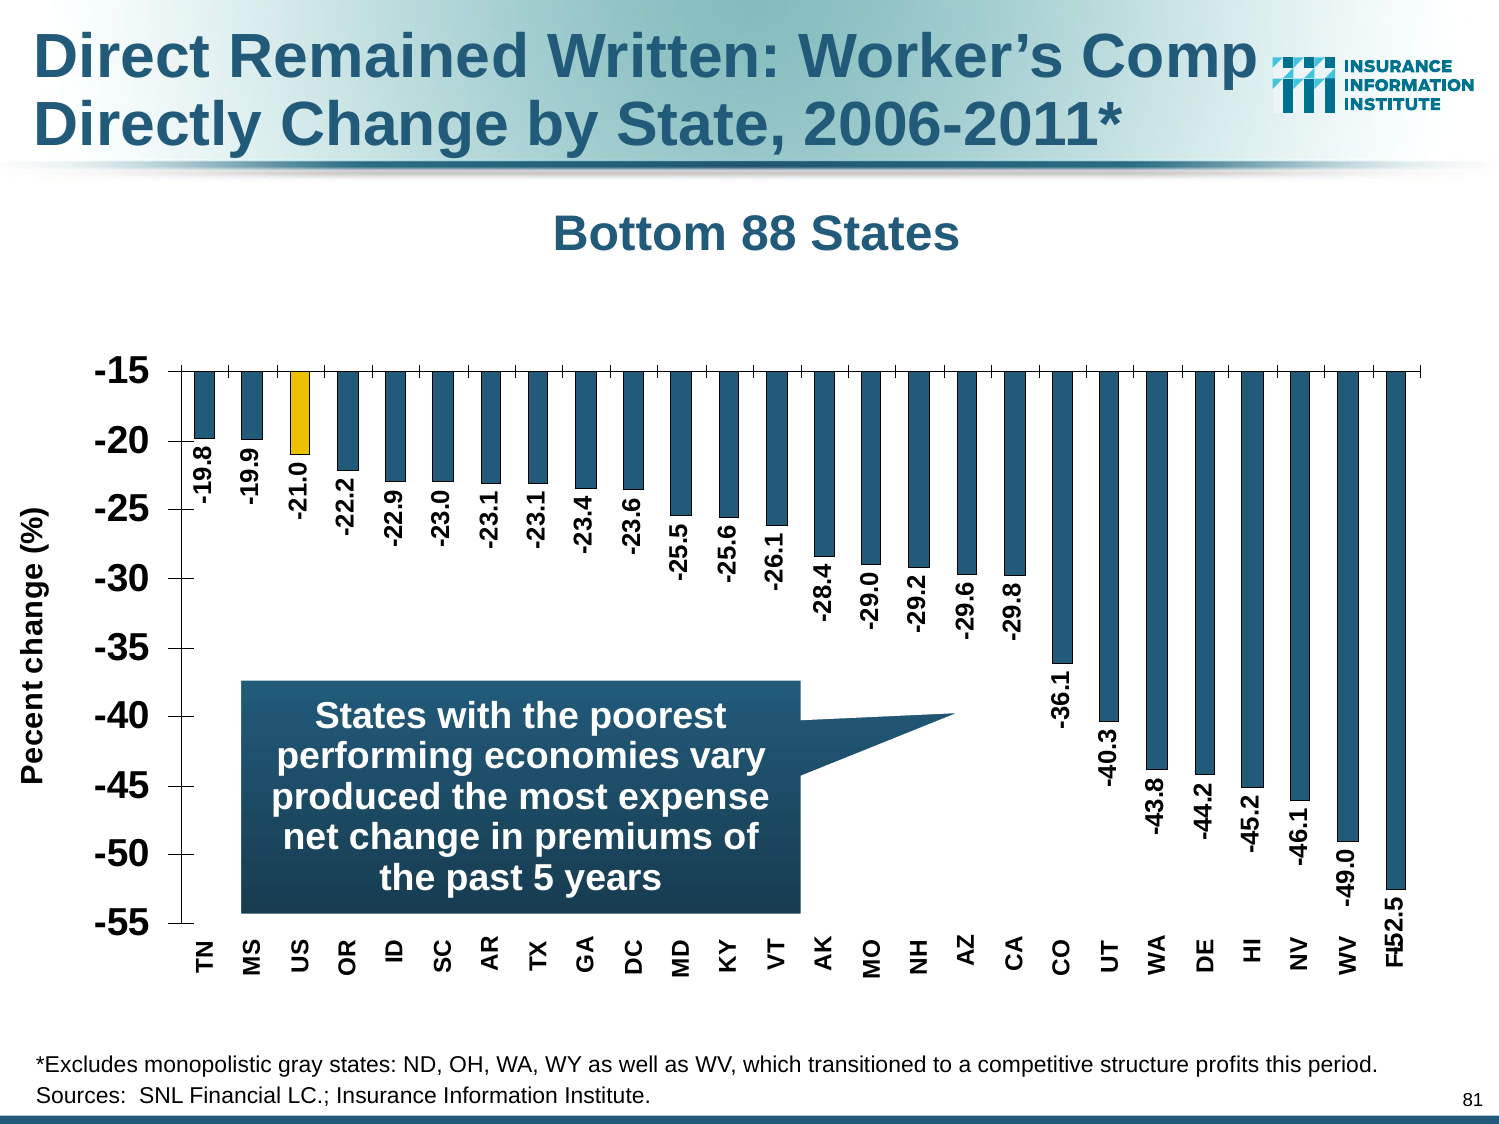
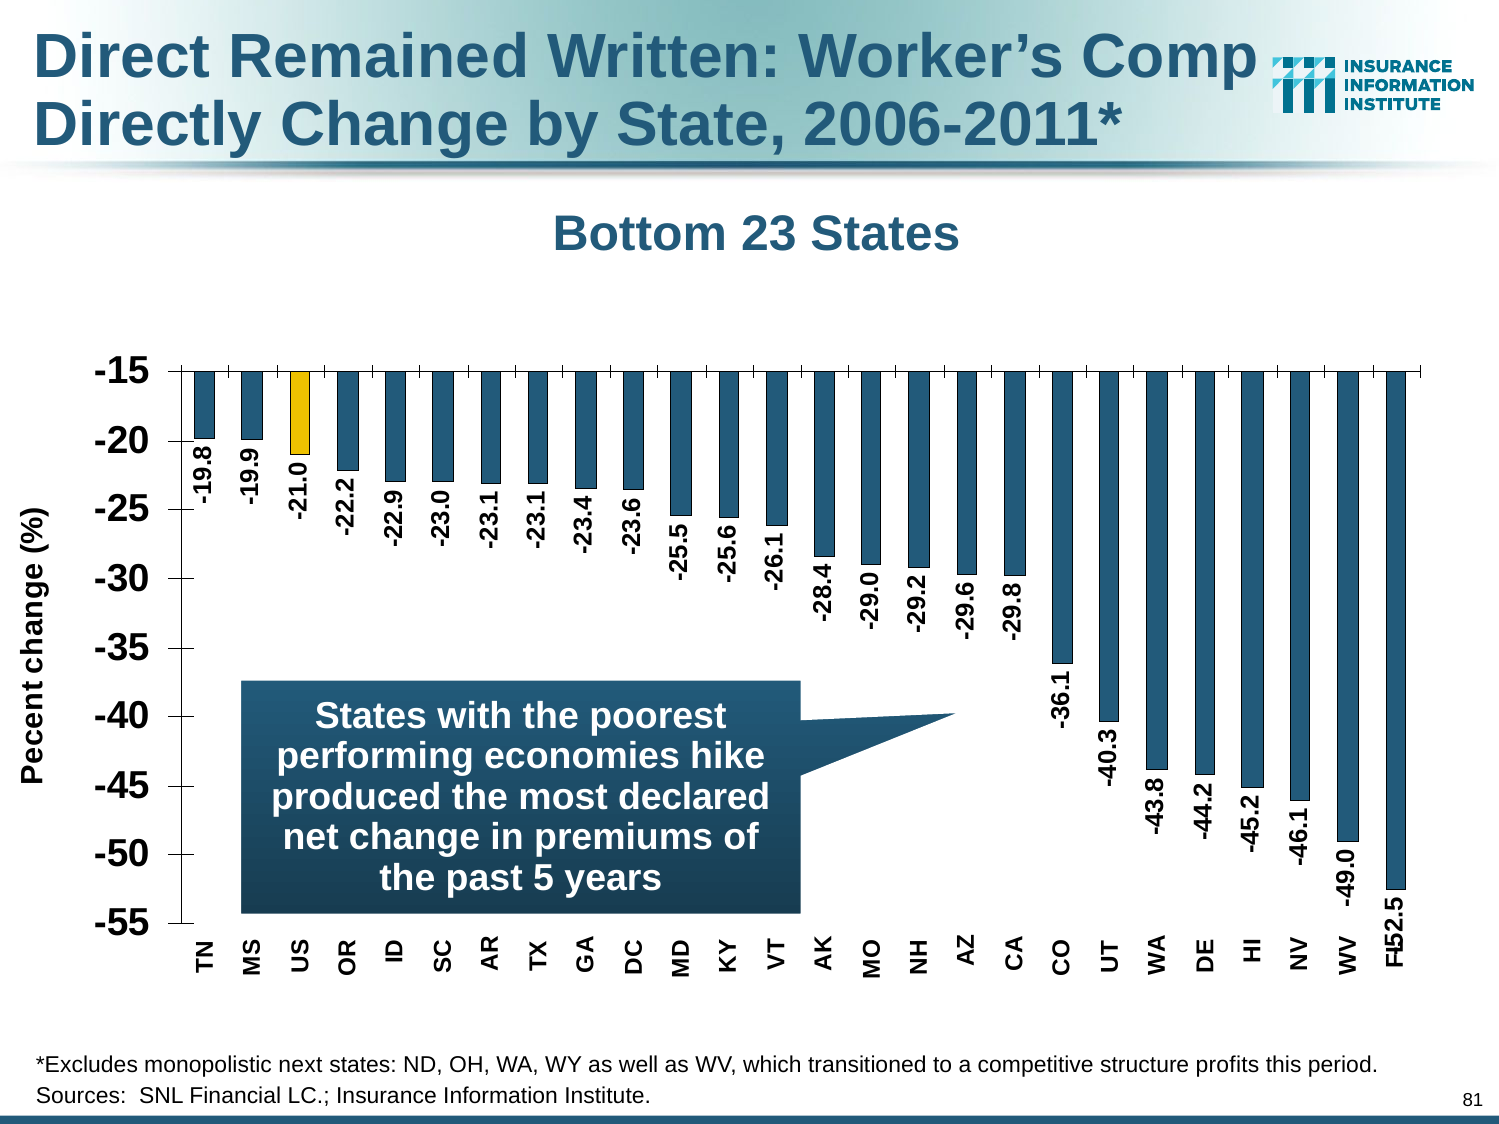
88: 88 -> 23 (769, 234)
vary: vary -> hike (728, 757)
expense: expense -> declared (694, 797)
gray: gray -> next (300, 1065)
